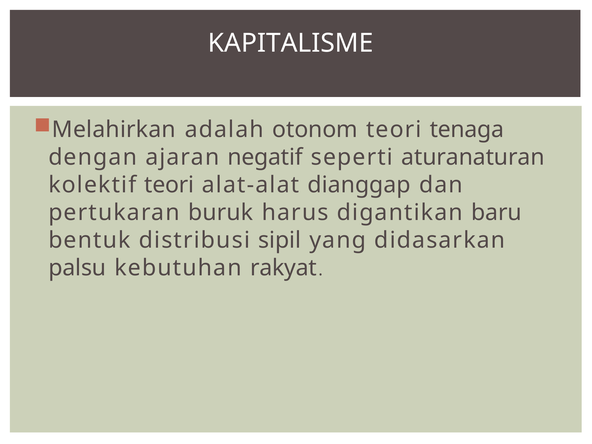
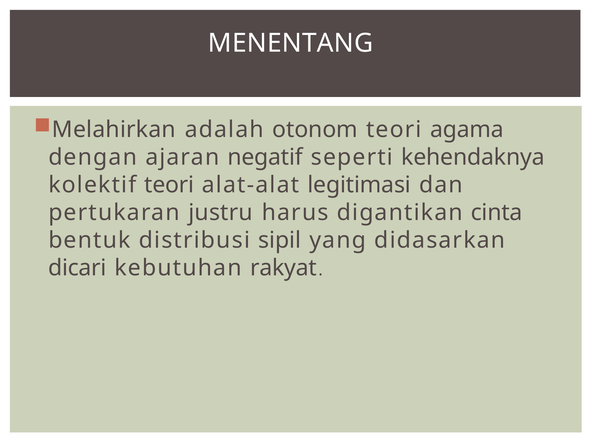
KAPITALISME: KAPITALISME -> MENENTANG (291, 43)
tenaga: tenaga -> agama (467, 130)
aturanaturan: aturanaturan -> kehendaknya (473, 157)
dianggap: dianggap -> legitimasi (359, 185)
buruk: buruk -> justru (221, 213)
baru: baru -> cinta (497, 213)
palsu: palsu -> dicari (77, 268)
